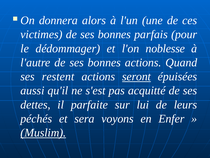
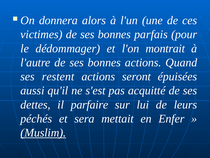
noblesse: noblesse -> montrait (165, 48)
seront underline: present -> none (137, 76)
parfaite: parfaite -> parfaire (89, 104)
voyons: voyons -> mettait (118, 118)
